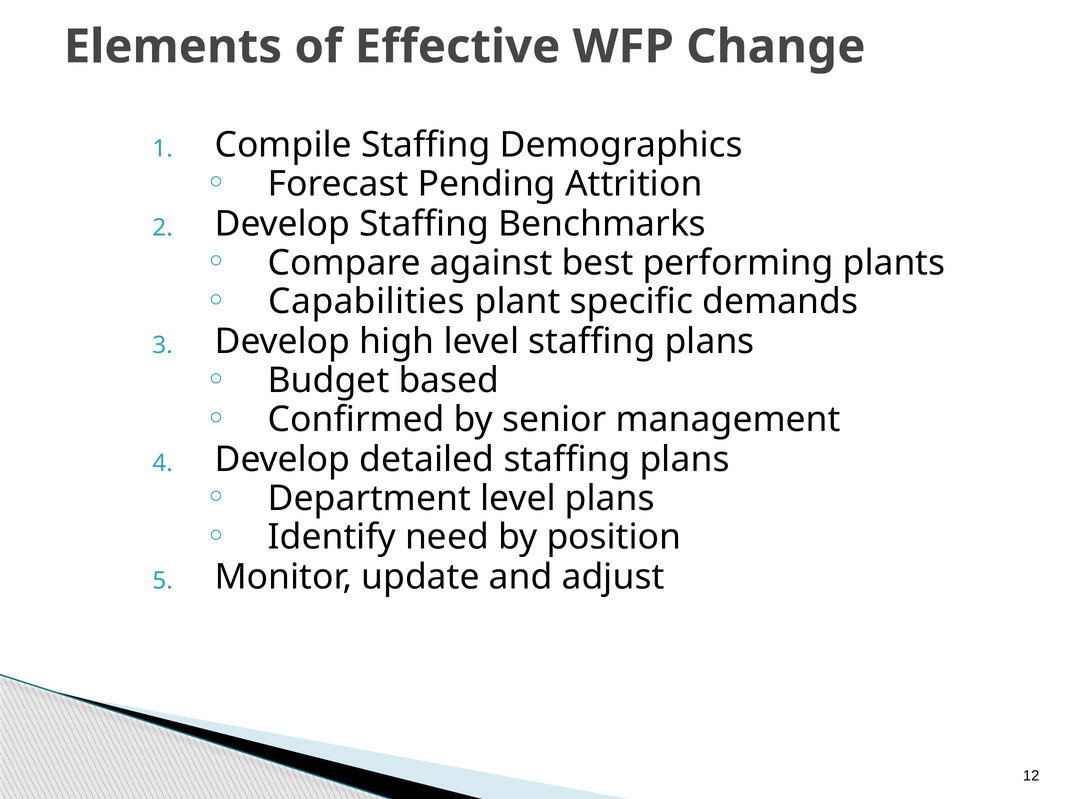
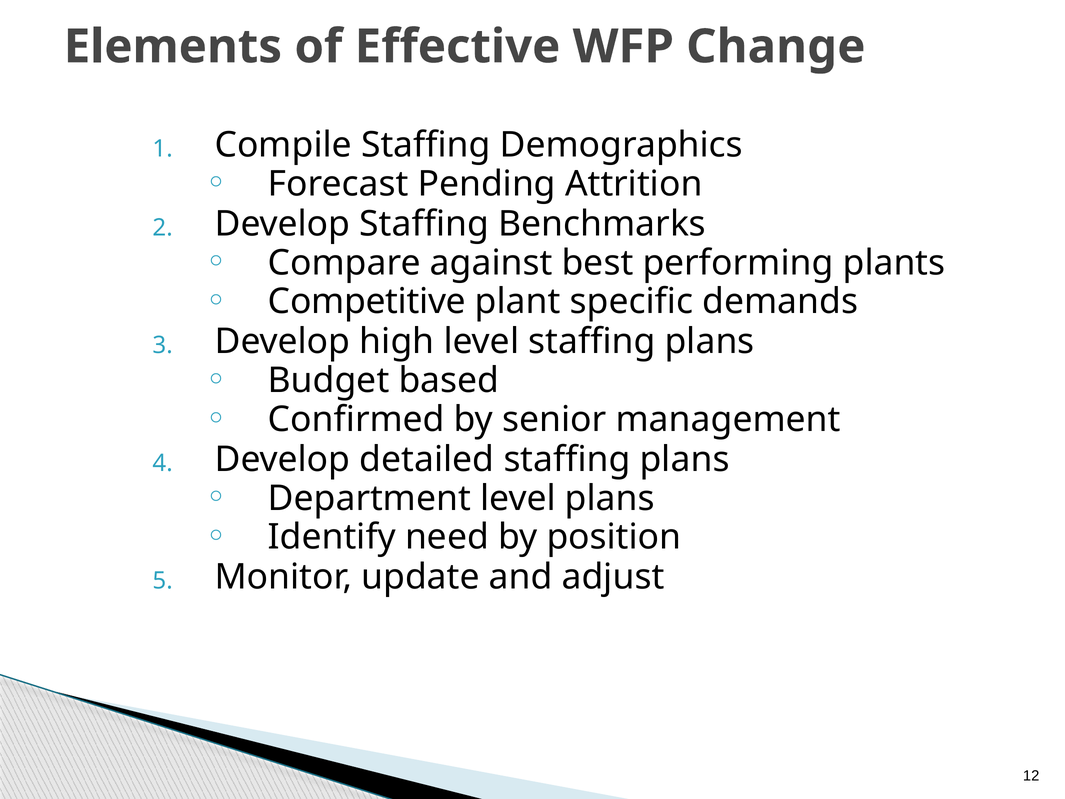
Capabilities: Capabilities -> Competitive (367, 302)
